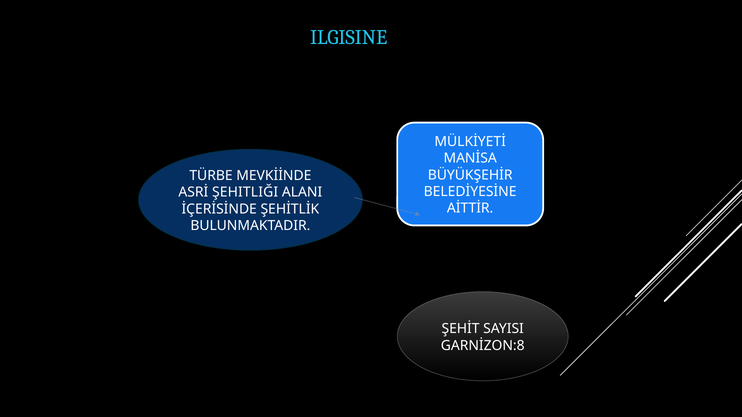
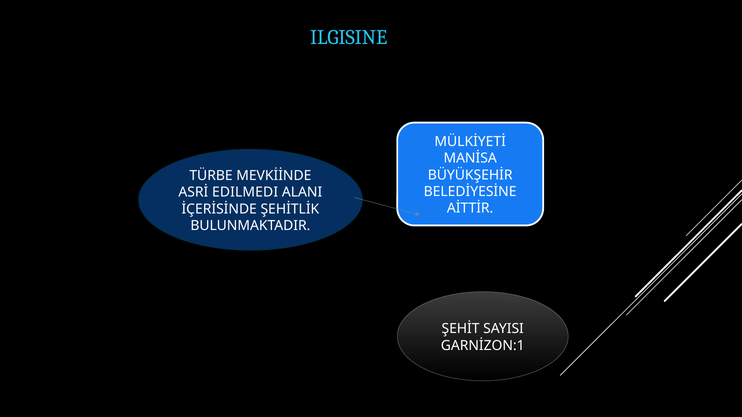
ŞEHITLIĞI: ŞEHITLIĞI -> EDILMEDI (245, 193)
GARNİZON:8: GARNİZON:8 -> GARNİZON:1 (483, 346)
